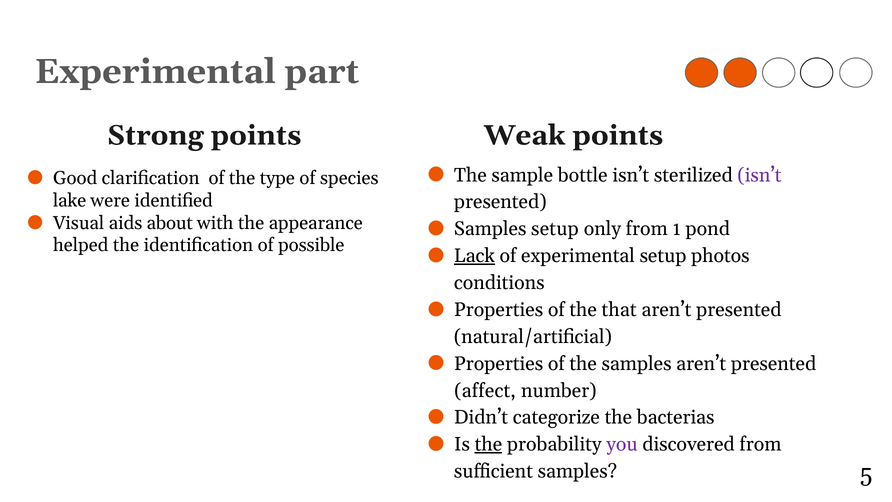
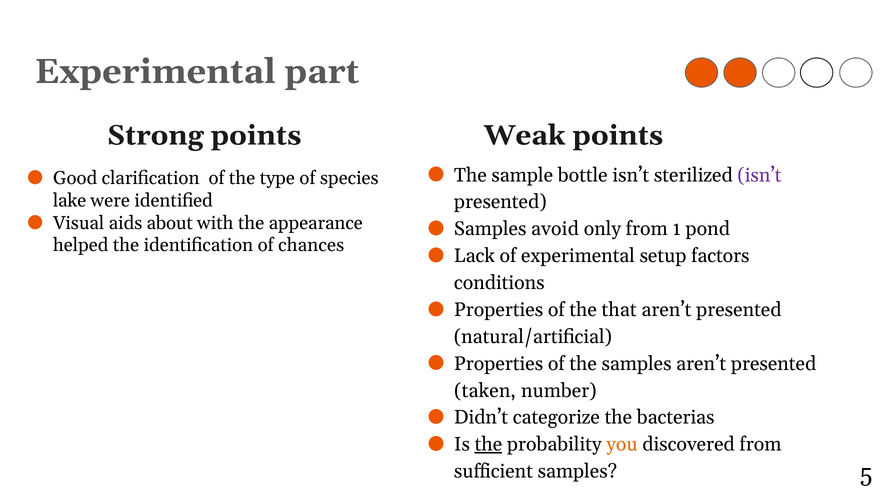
Samples setup: setup -> avoid (555, 229)
possible: possible -> chances (311, 245)
Lack underline: present -> none (474, 256)
photos: photos -> factors (720, 256)
affect: affect -> taken (485, 390)
you colour: purple -> orange (622, 444)
